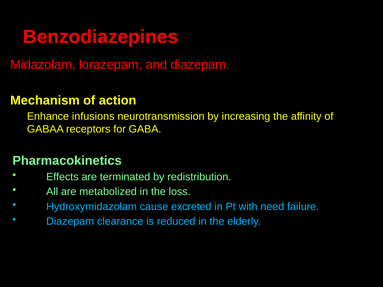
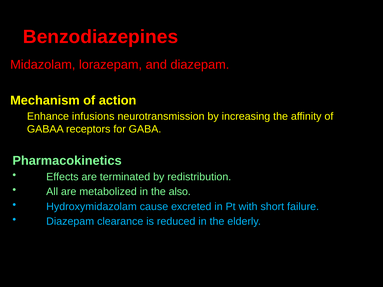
loss: loss -> also (180, 192)
need: need -> short (272, 207)
